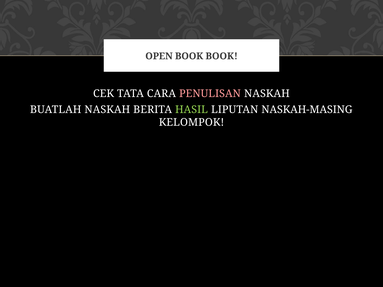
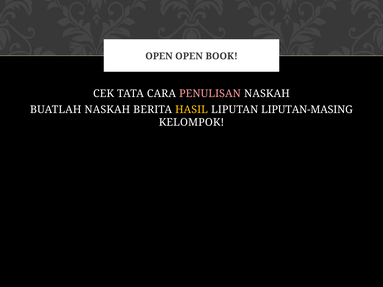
OPEN BOOK: BOOK -> OPEN (189, 56)
HASIL colour: light green -> yellow (191, 110)
NASKAH-MASING: NASKAH-MASING -> LIPUTAN-MASING (307, 110)
